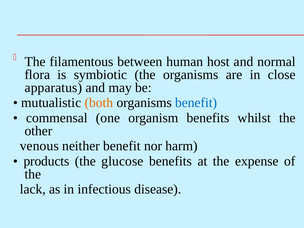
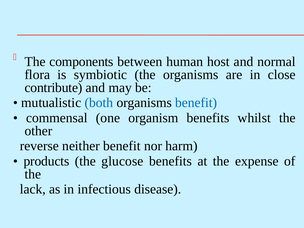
filamentous: filamentous -> components (81, 62)
apparatus: apparatus -> contribute (53, 88)
both colour: orange -> blue (99, 103)
venous: venous -> reverse (39, 146)
